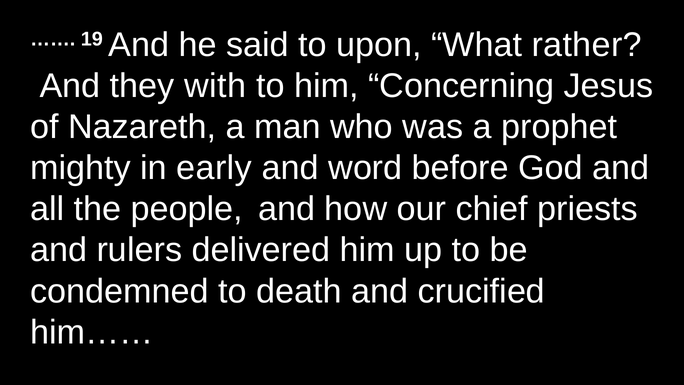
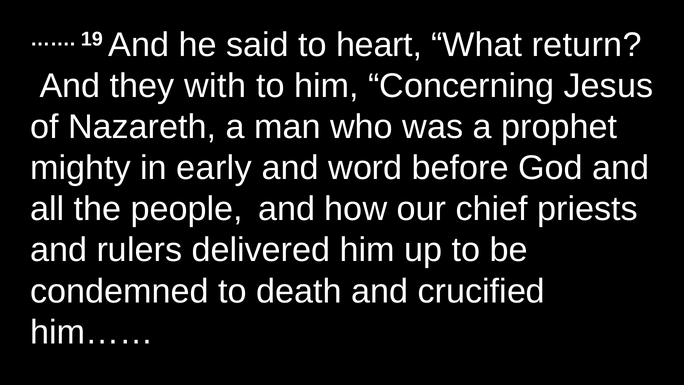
upon: upon -> heart (379, 45)
rather: rather -> return (587, 45)
